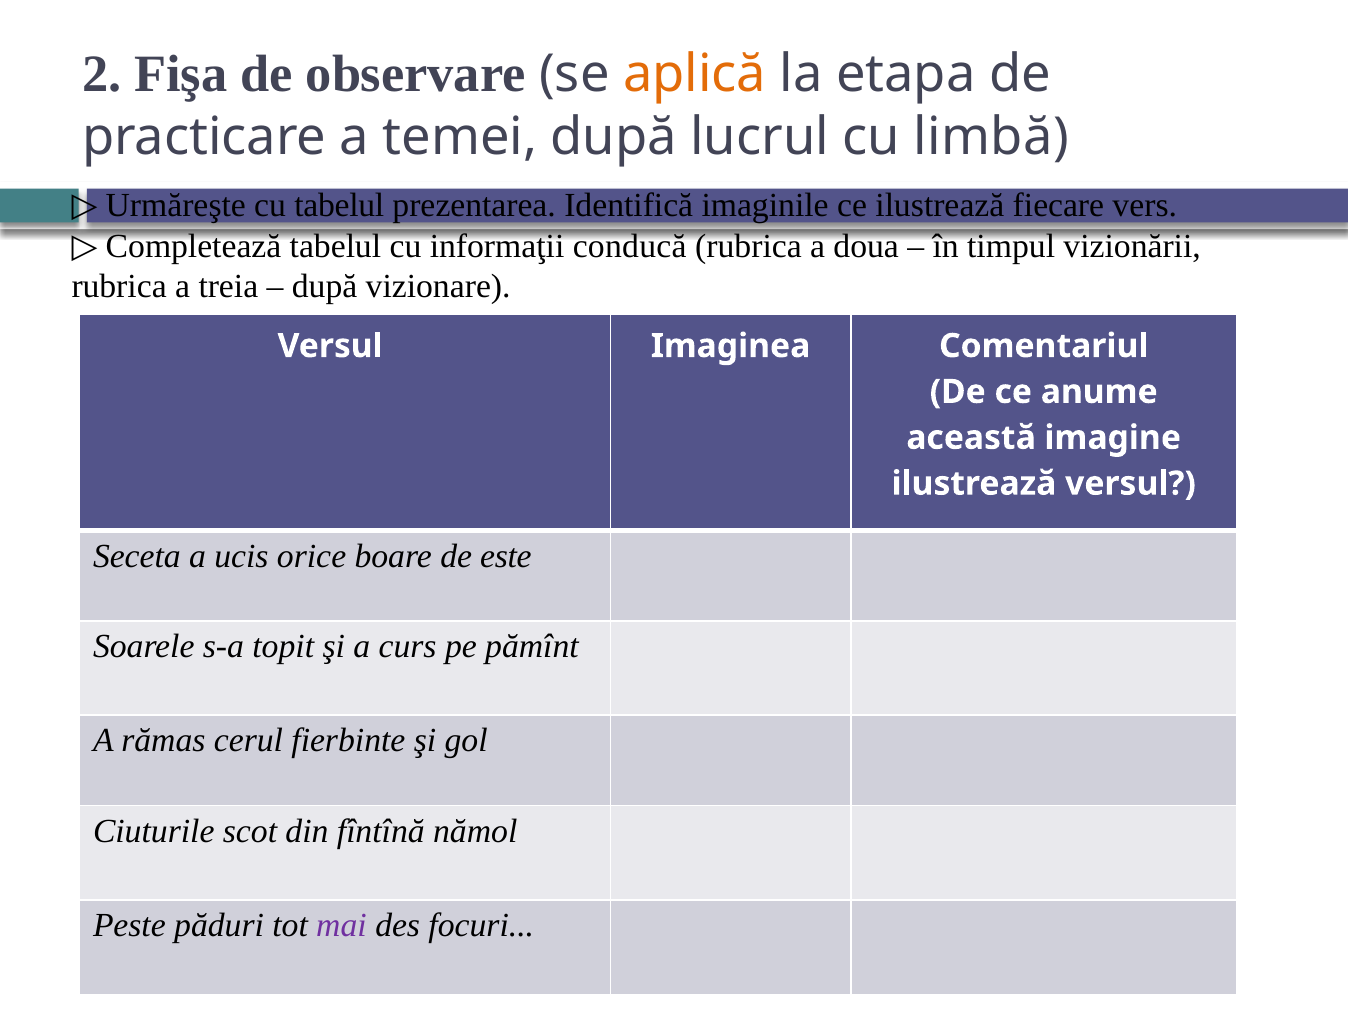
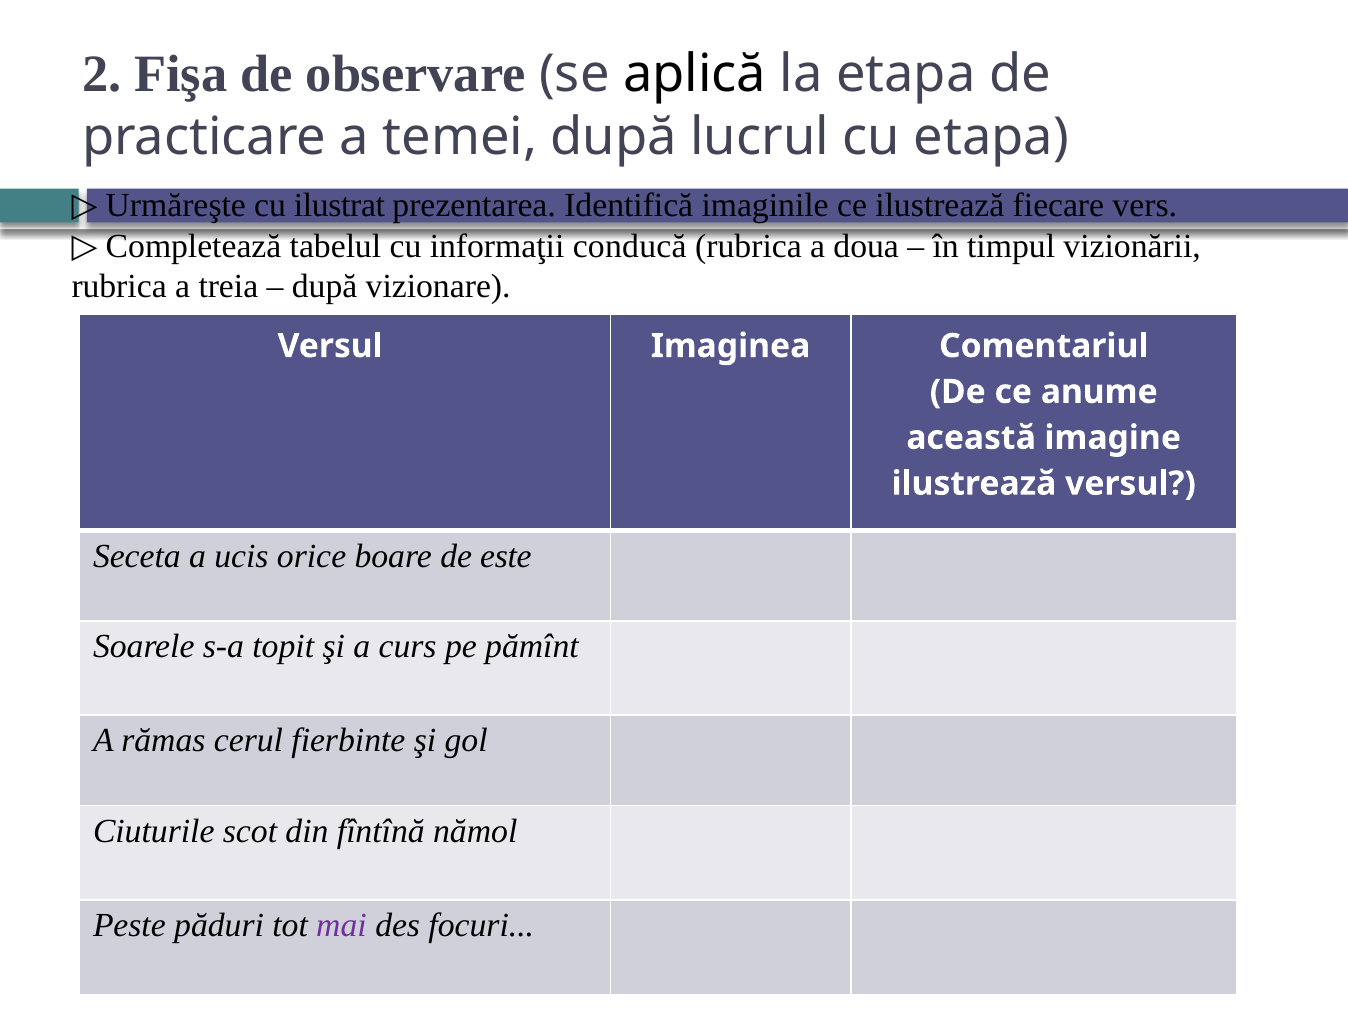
aplică colour: orange -> black (695, 74)
cu limbă: limbă -> etapa (991, 137)
cu tabelul: tabelul -> ilustrat (339, 206)
